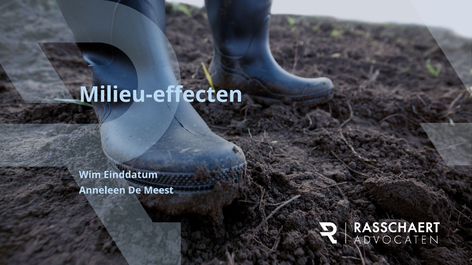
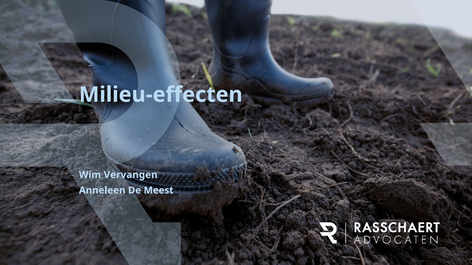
Einddatum: Einddatum -> Vervangen (131, 175)
